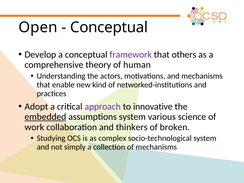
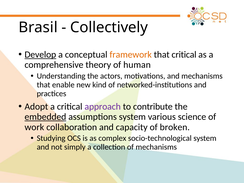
Open: Open -> Brasil (38, 27)
Conceptual: Conceptual -> Collectively (109, 27)
Develop underline: none -> present (40, 55)
framework colour: purple -> orange (131, 55)
that others: others -> critical (184, 55)
innovative: innovative -> contribute (153, 107)
thinkers: thinkers -> capacity (132, 127)
